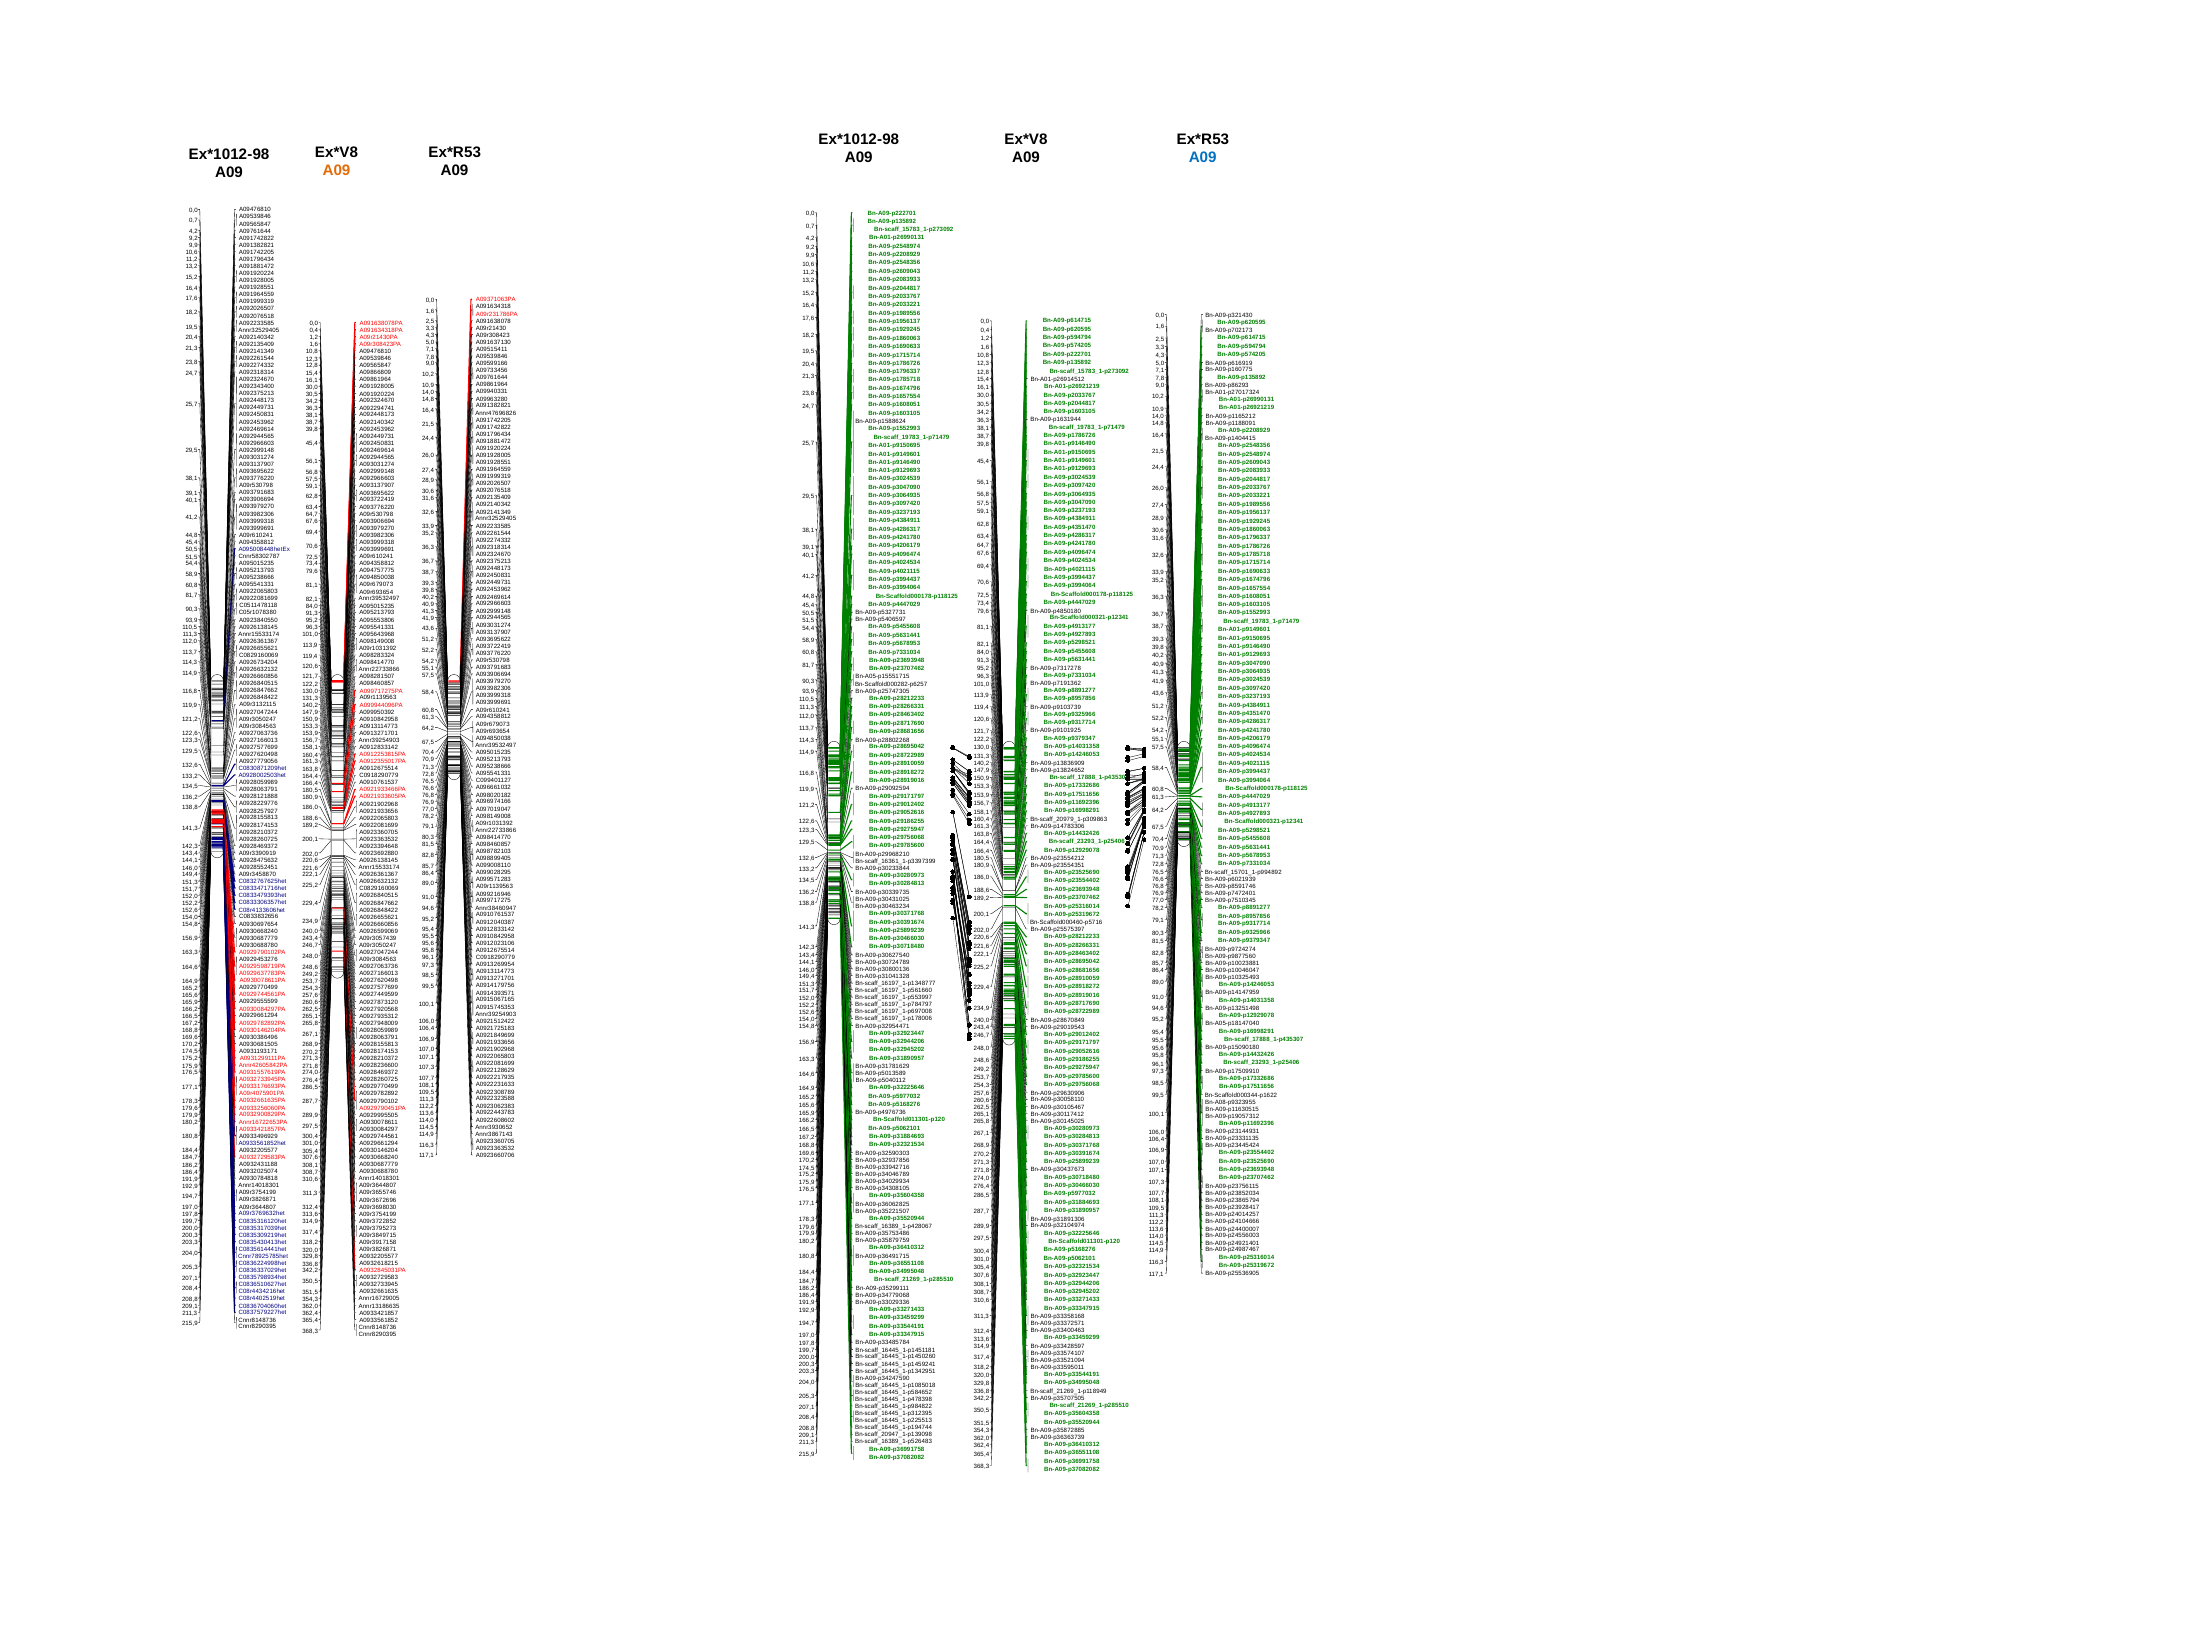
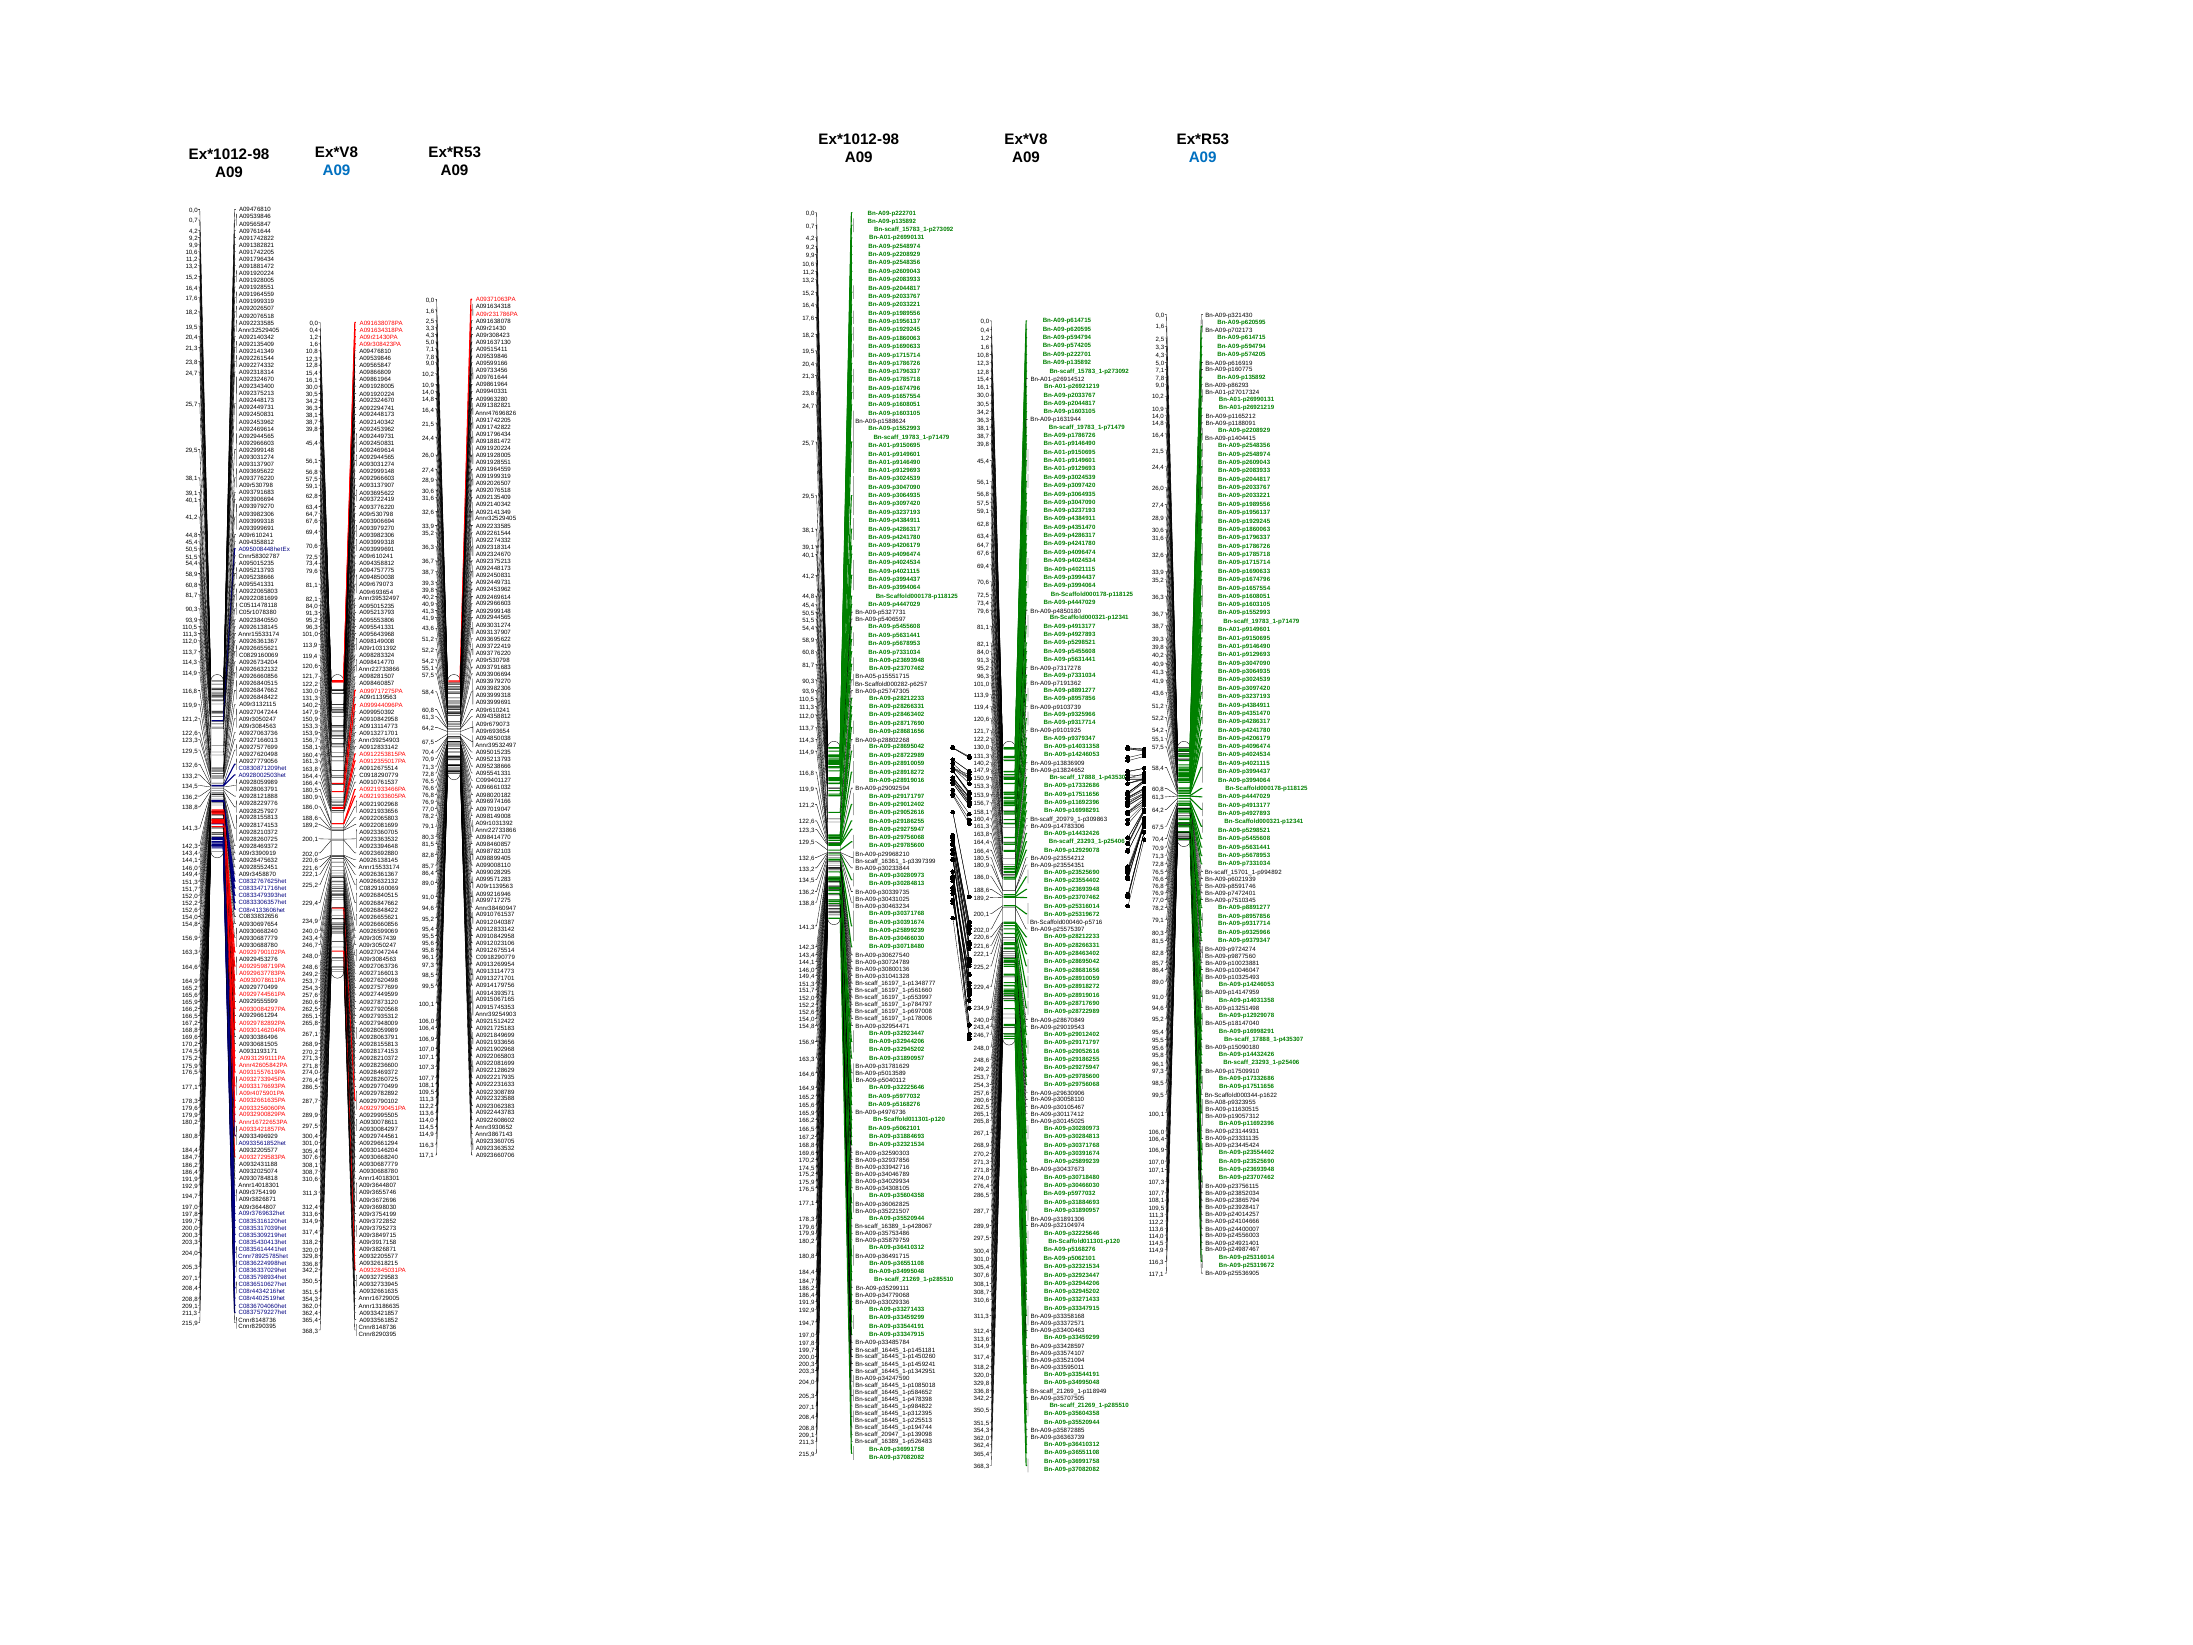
A09 colour: orange -> blue (337, 170)
